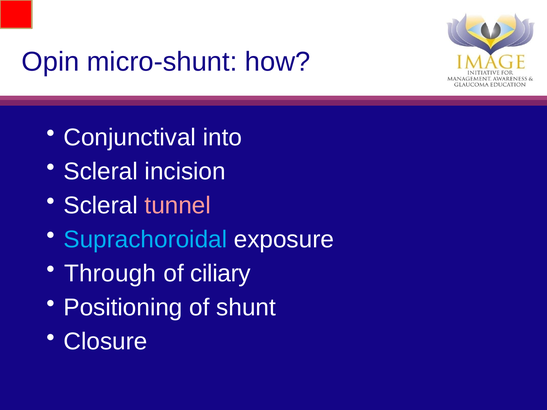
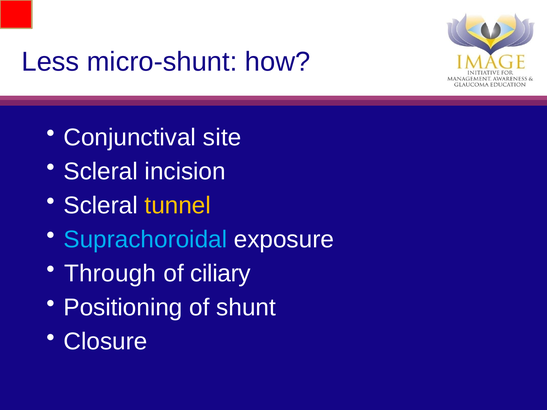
Opin: Opin -> Less (50, 62)
into: into -> site (222, 138)
tunnel colour: pink -> yellow (178, 206)
